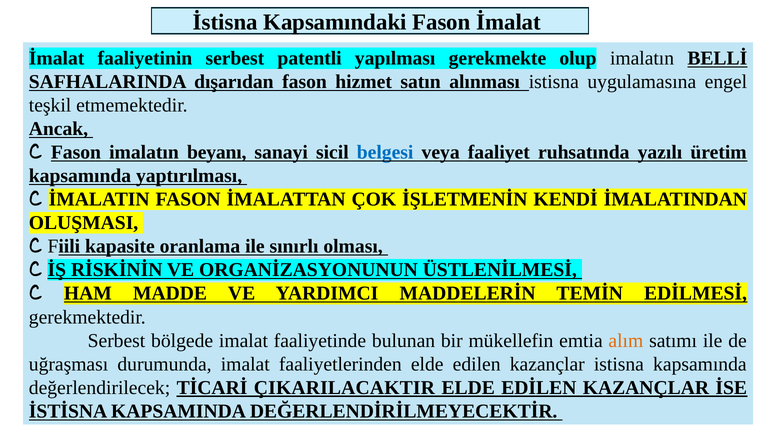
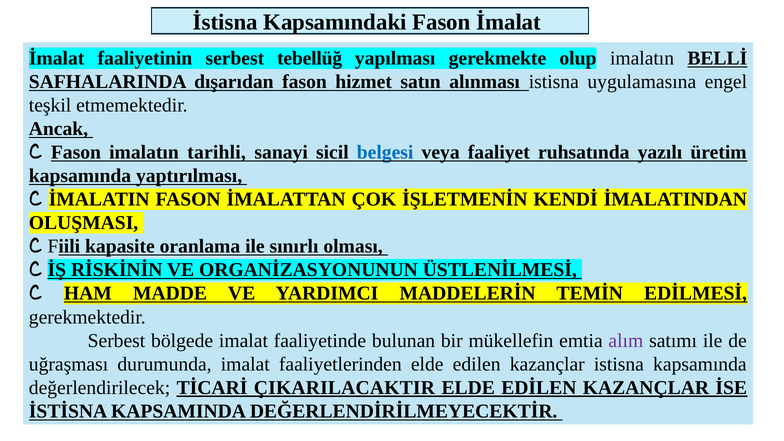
patentli: patentli -> tebellüğ (310, 58)
beyanı: beyanı -> tarihli (217, 152)
alım colour: orange -> purple (626, 341)
